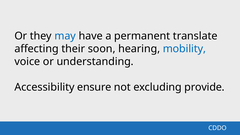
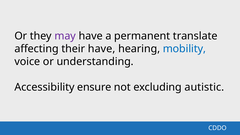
may colour: blue -> purple (65, 36)
their soon: soon -> have (102, 49)
provide: provide -> autistic (204, 87)
